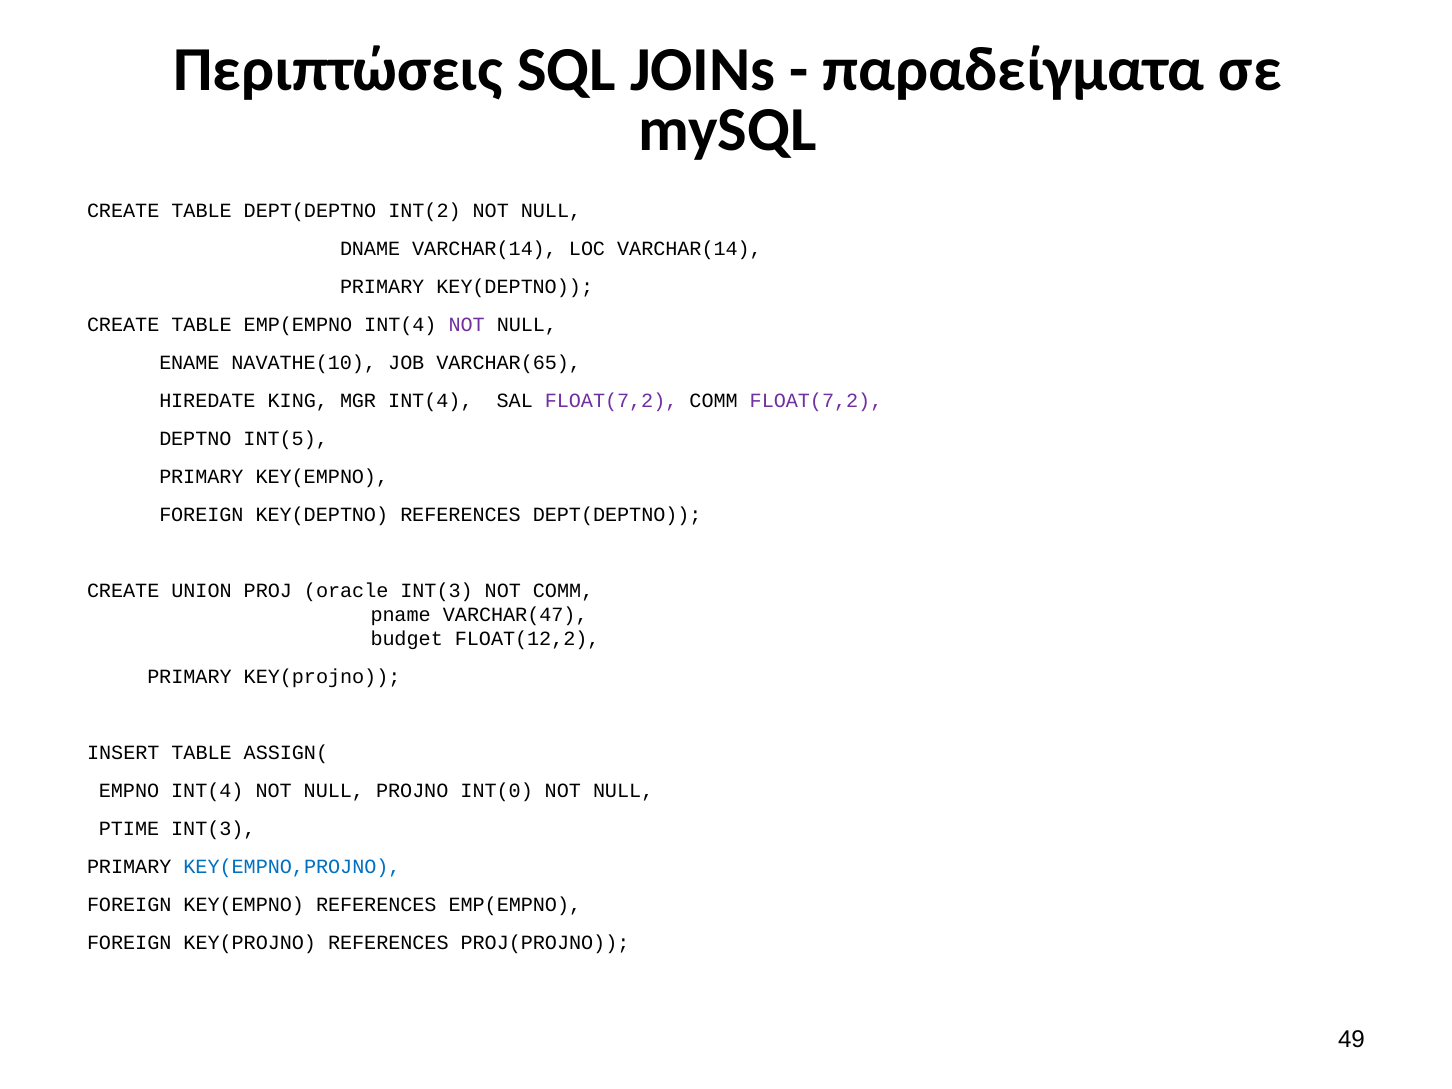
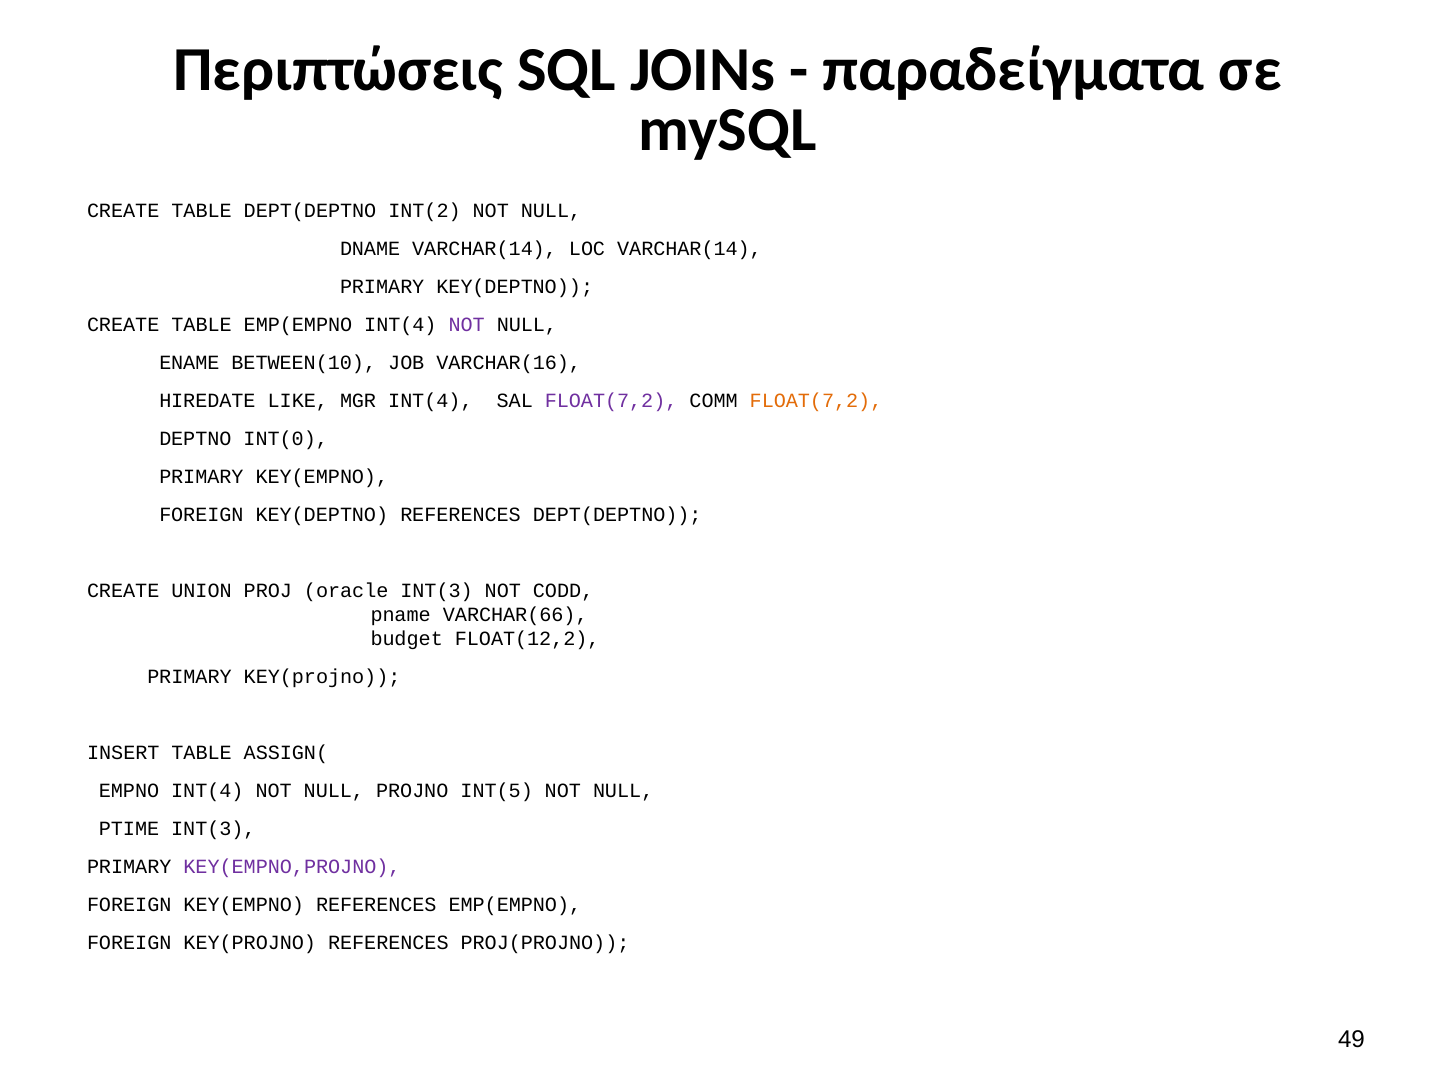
NAVATHE(10: NAVATHE(10 -> BETWEEN(10 (304, 363)
VARCHAR(65: VARCHAR(65 -> VARCHAR(16 (509, 363)
KING: KING -> LIKE (298, 401)
FLOAT(7,2 colour: purple -> orange (816, 401)
INT(5: INT(5 -> INT(0 (286, 439)
NOT COMM: COMM -> CODD (563, 590)
VARCHAR(47: VARCHAR(47 -> VARCHAR(66 (515, 615)
INT(0: INT(0 -> INT(5 (497, 791)
KEY(EMPNO,PROJNO colour: blue -> purple (292, 867)
